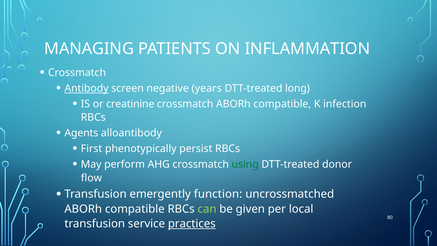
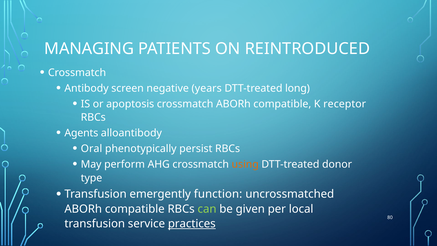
INFLAMMATION: INFLAMMATION -> REINTRODUCED (307, 49)
Antibody underline: present -> none (87, 88)
creatinine: creatinine -> apoptosis (130, 104)
infection: infection -> receptor (345, 104)
First: First -> Oral (92, 149)
using colour: green -> orange (245, 164)
flow: flow -> type (91, 178)
